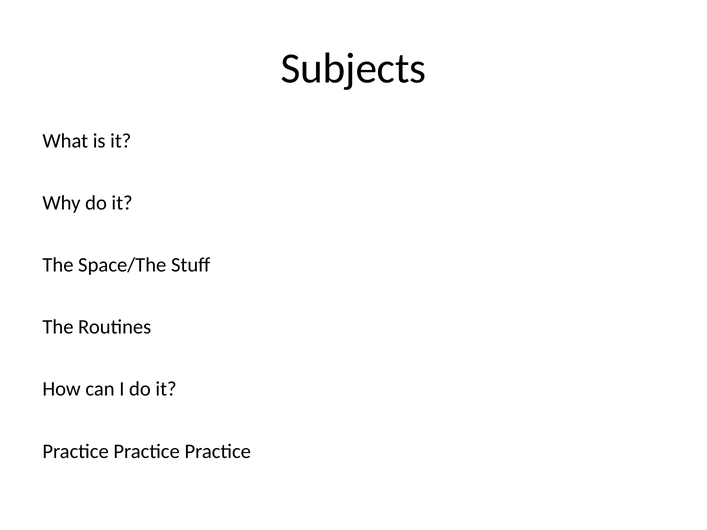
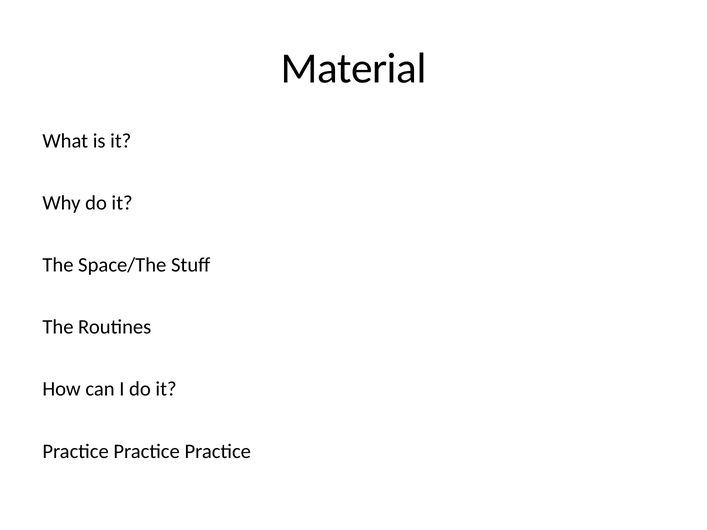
Subjects: Subjects -> Material (354, 68)
